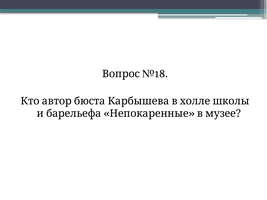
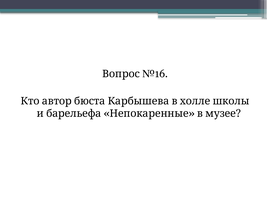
№18: №18 -> №16 (155, 74)
